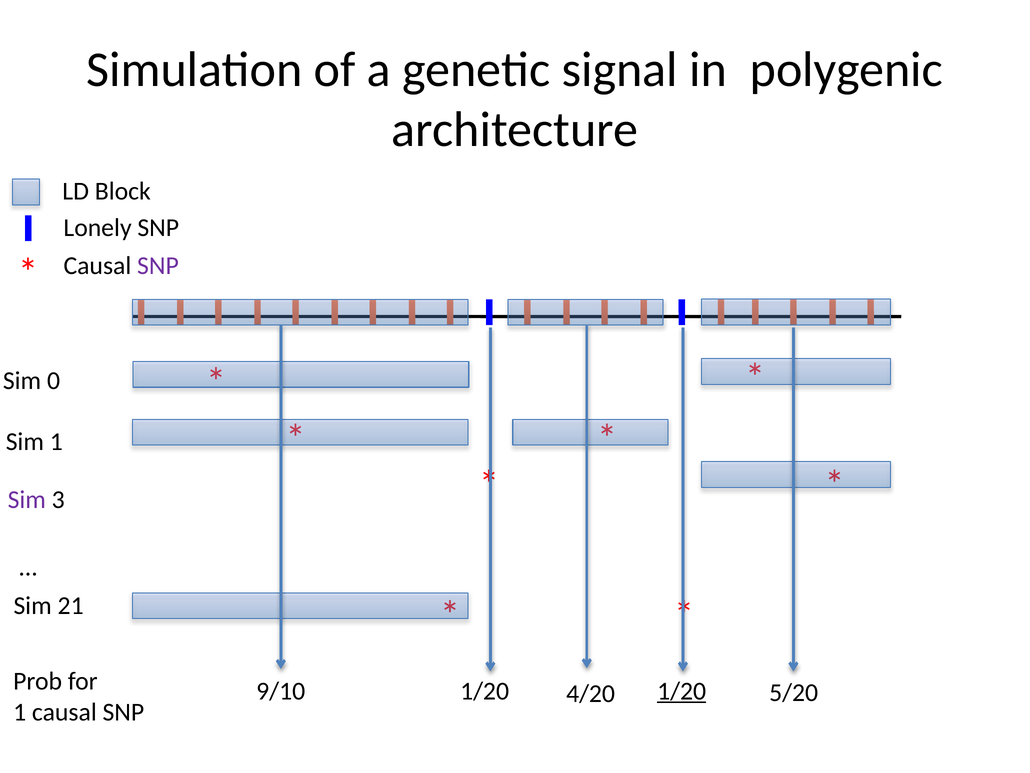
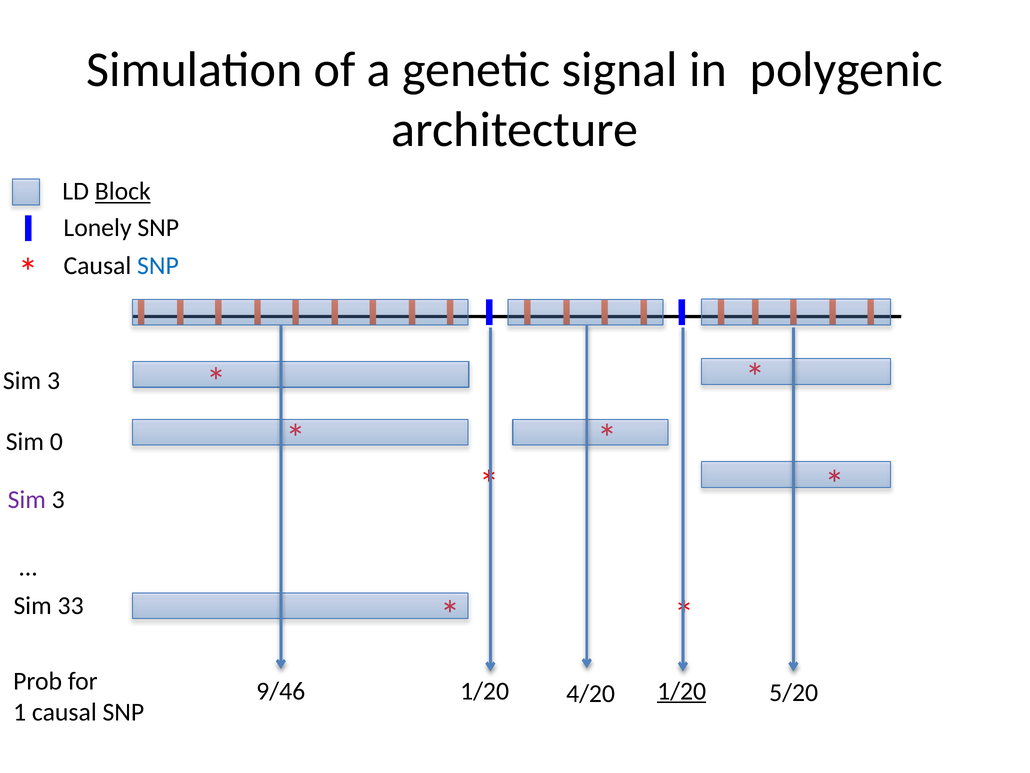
Block underline: none -> present (123, 191)
SNP colour: purple -> blue (158, 266)
0: 0 -> 3 (54, 381)
Sim 1: 1 -> 0 (56, 441)
21: 21 -> 33 (71, 605)
9/10: 9/10 -> 9/46 (281, 691)
